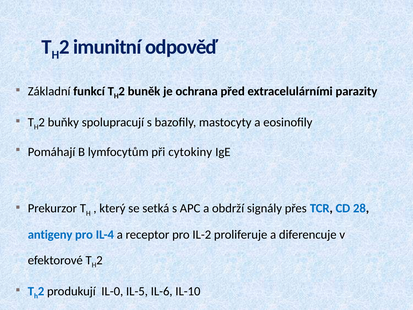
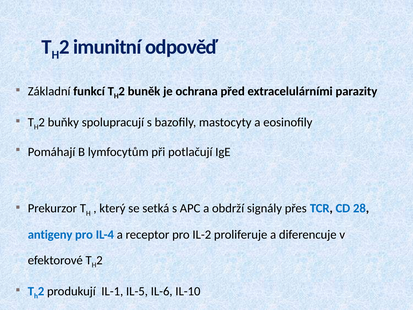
cytokiny: cytokiny -> potlačují (190, 152)
IL-0: IL-0 -> IL-1 (112, 291)
